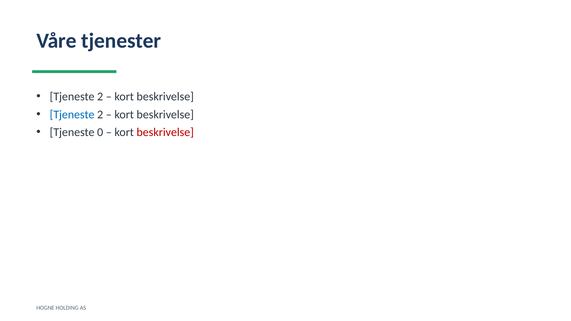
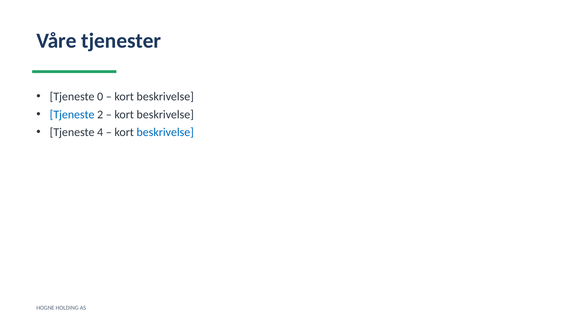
2: 2 -> 0 (100, 97)
0: 0 -> 4 (100, 132)
beskrivelse colour: red -> blue (165, 132)
